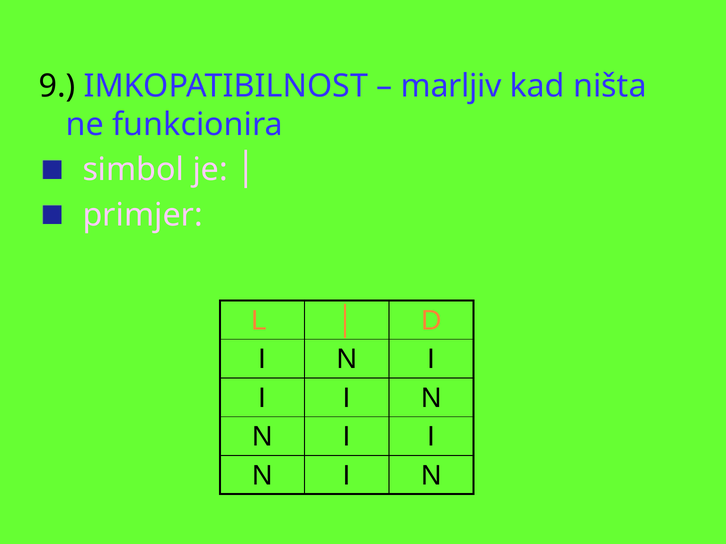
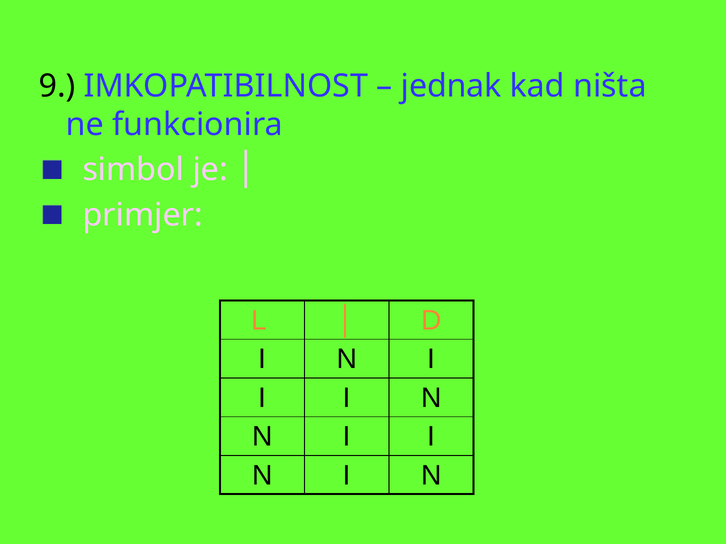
marljiv: marljiv -> jednak (451, 86)
